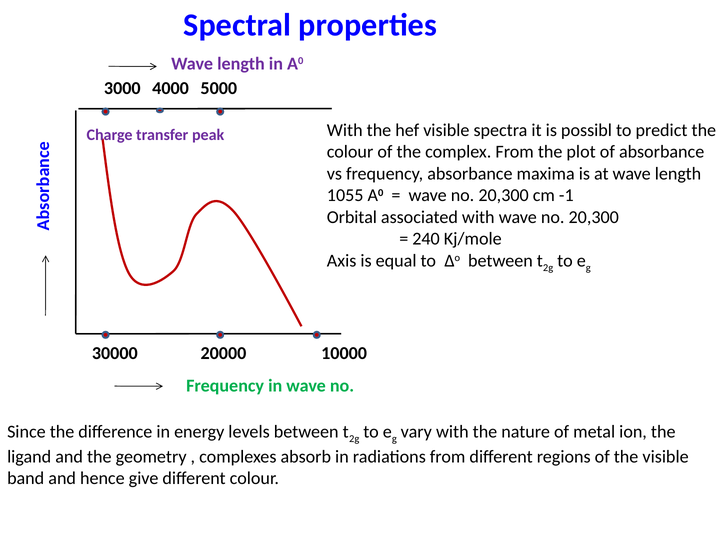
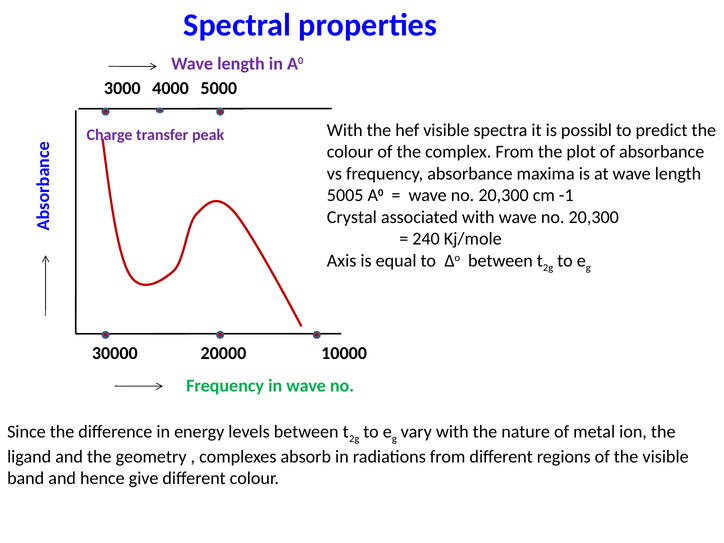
1055: 1055 -> 5005 (345, 195)
Orbital: Orbital -> Crystal (352, 217)
